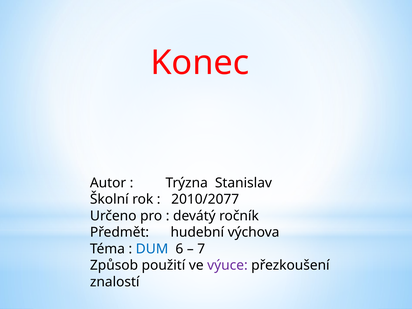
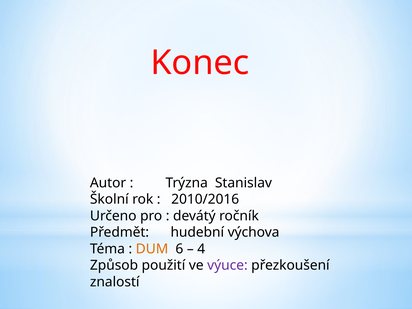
2010/2077: 2010/2077 -> 2010/2016 (205, 199)
DUM colour: blue -> orange (152, 249)
7: 7 -> 4 (201, 249)
